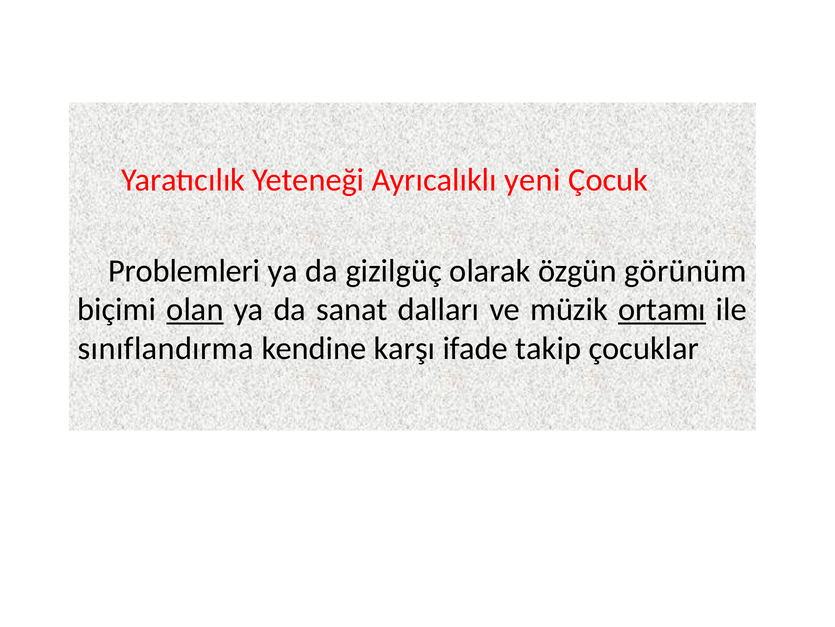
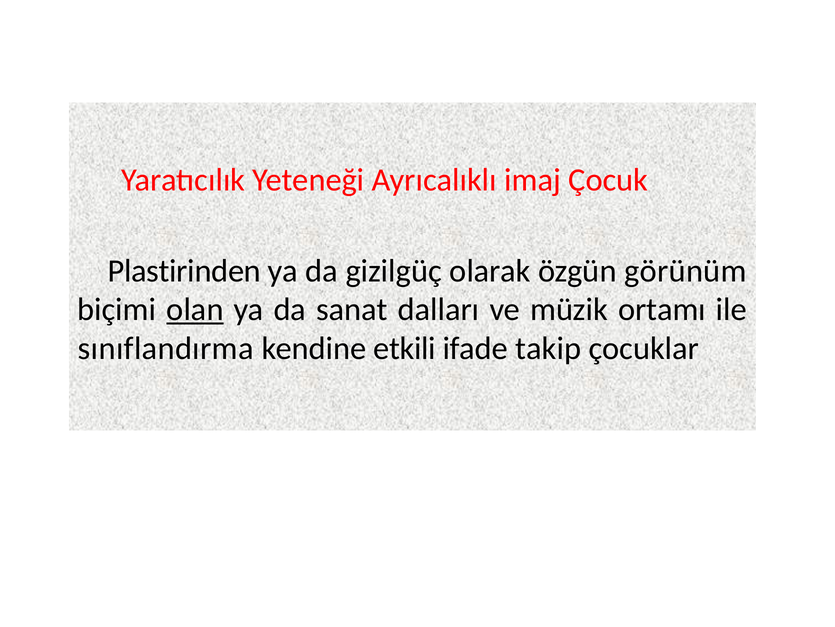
yeni: yeni -> imaj (533, 180)
Problemleri: Problemleri -> Plastirinden (184, 270)
ortamı underline: present -> none (662, 309)
karşı: karşı -> etkili (405, 348)
